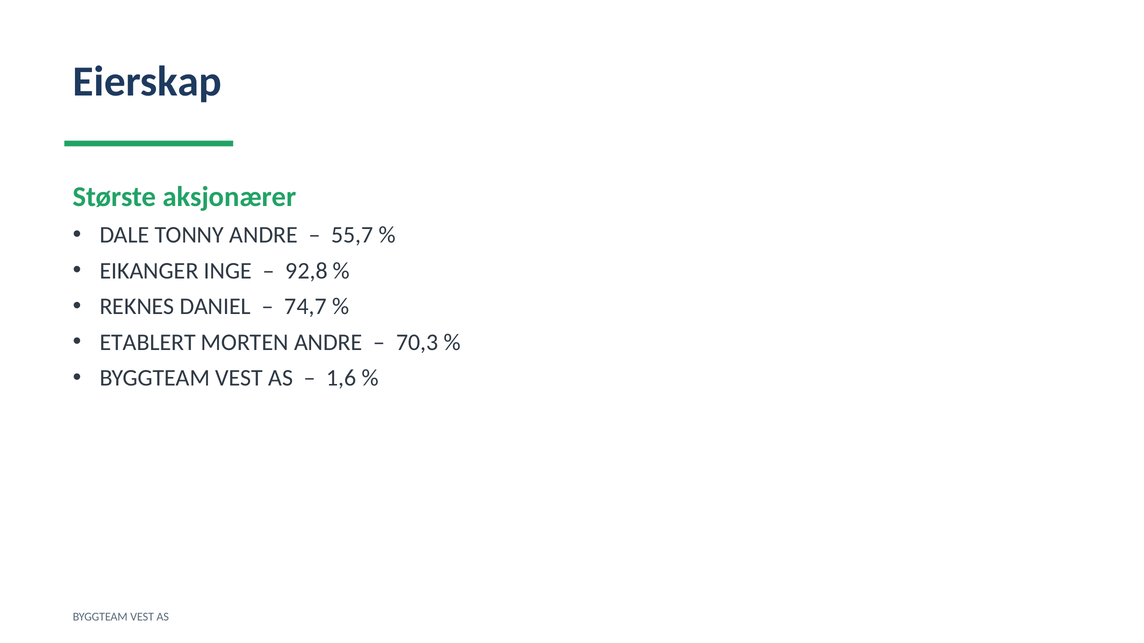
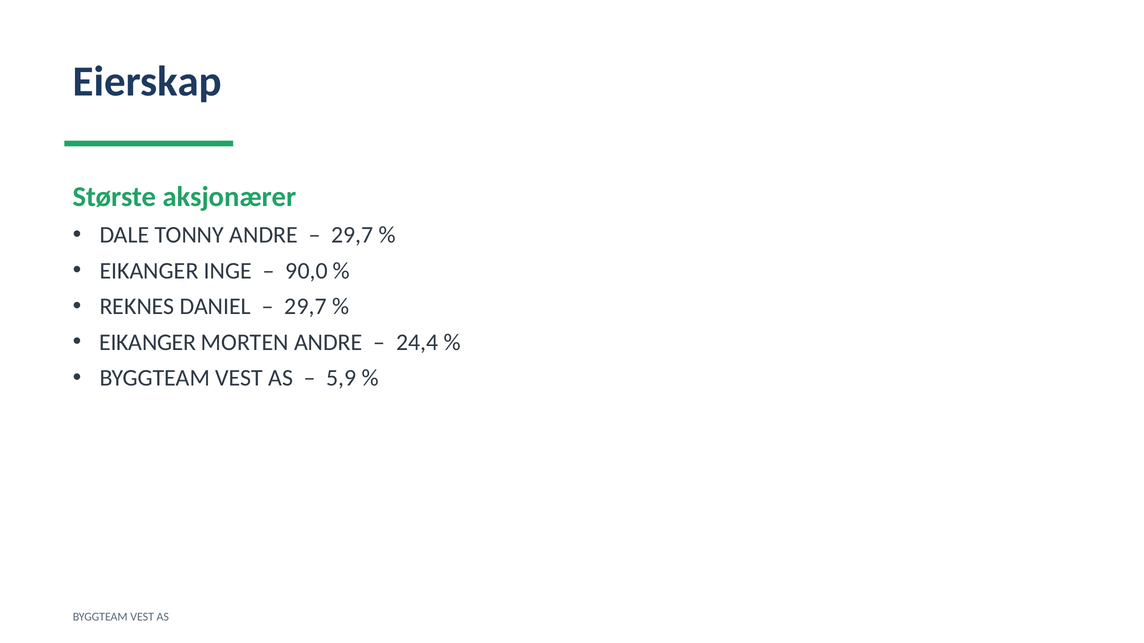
55,7: 55,7 -> 29,7 (352, 235)
92,8: 92,8 -> 90,0 (307, 271)
74,7: 74,7 -> 29,7 (306, 307)
ETABLERT: ETABLERT -> EIKANGER (148, 343)
70,3: 70,3 -> 24,4 (417, 343)
1,6: 1,6 -> 5,9 (341, 378)
